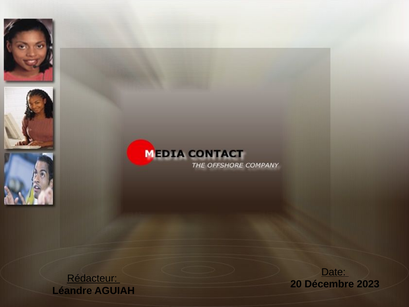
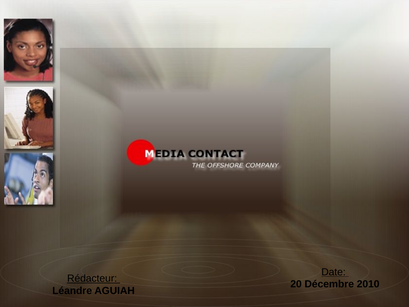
2023: 2023 -> 2010 (368, 284)
